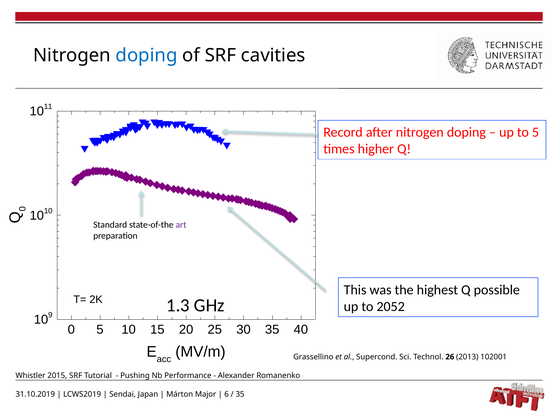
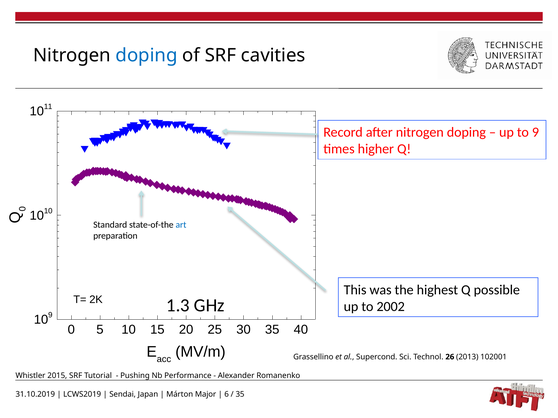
to 5: 5 -> 9 (535, 132)
art colour: purple -> blue (181, 225)
2052: 2052 -> 2002 (391, 307)
